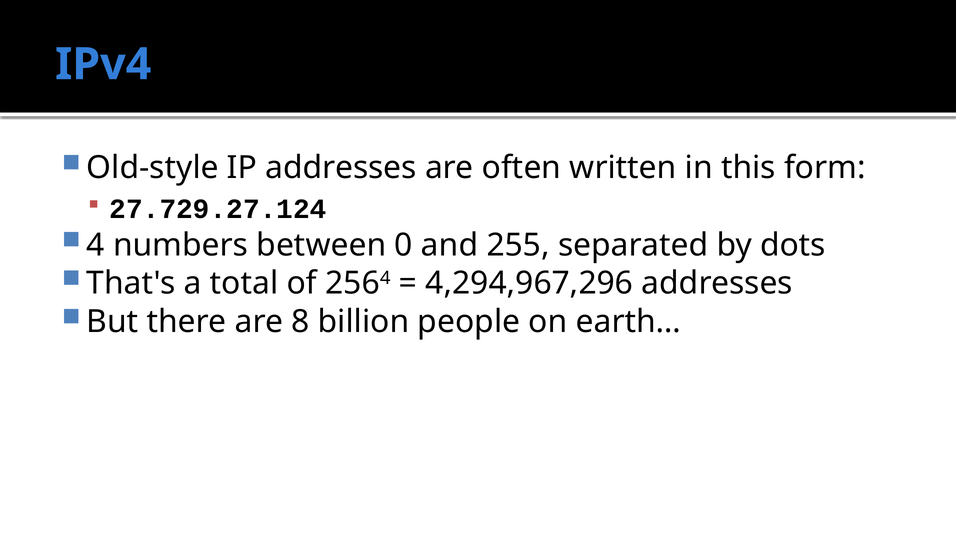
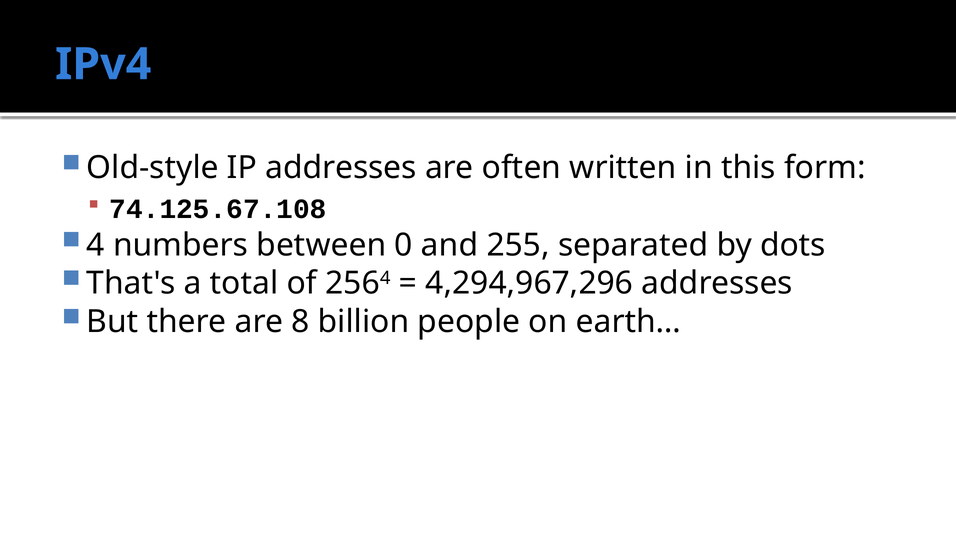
27.729.27.124: 27.729.27.124 -> 74.125.67.108 (218, 209)
